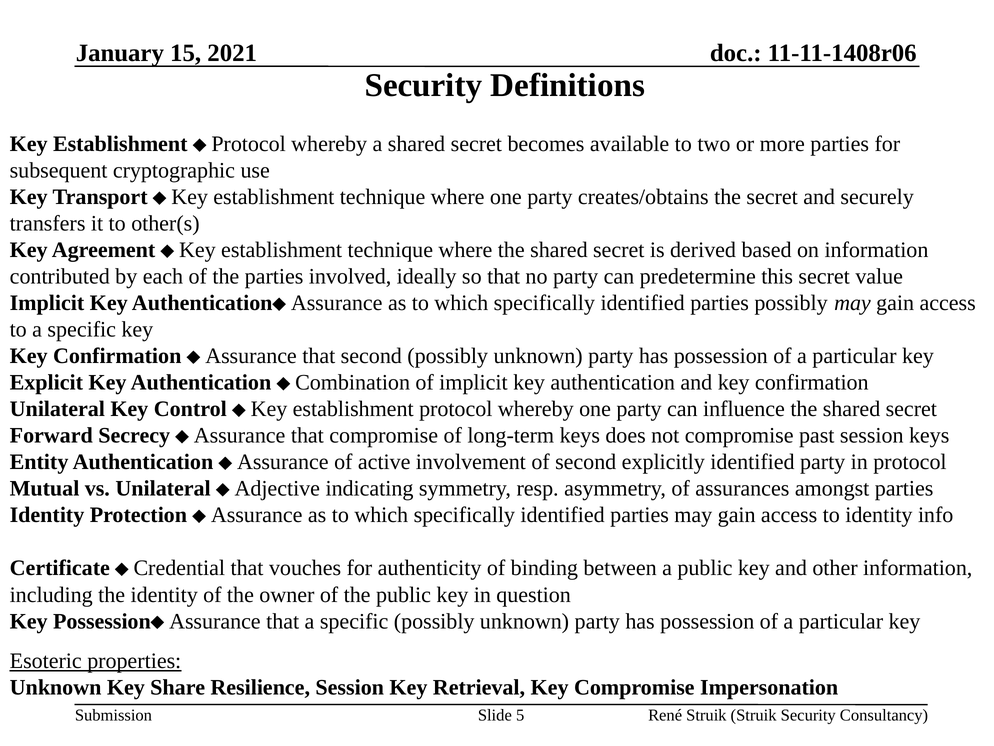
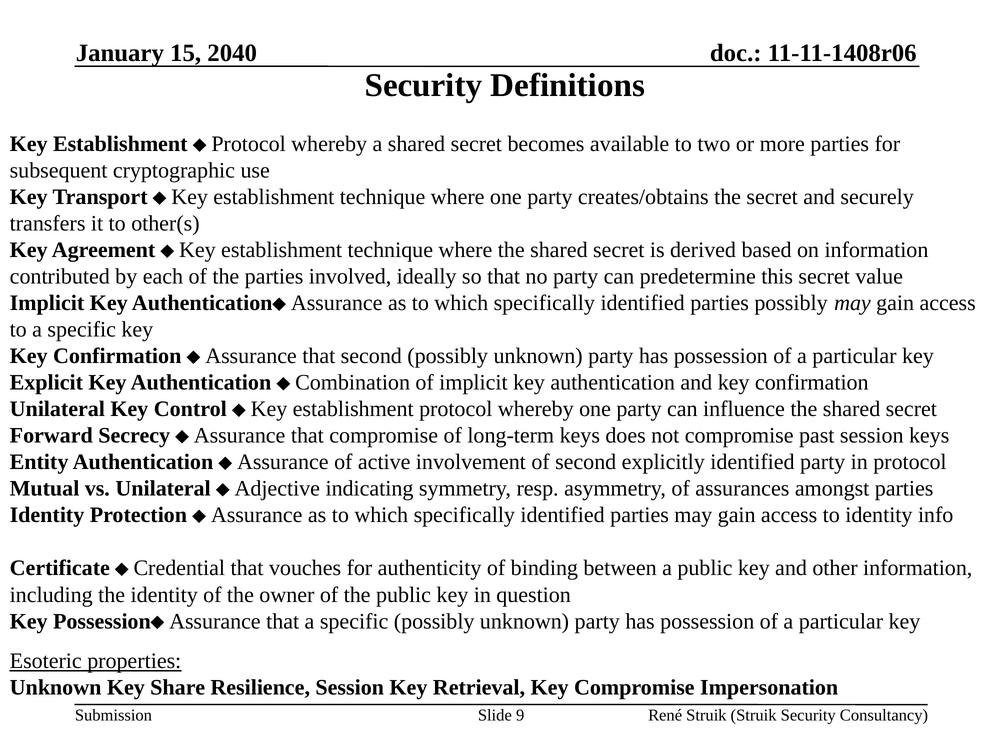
2021: 2021 -> 2040 (232, 53)
5: 5 -> 9 (520, 715)
